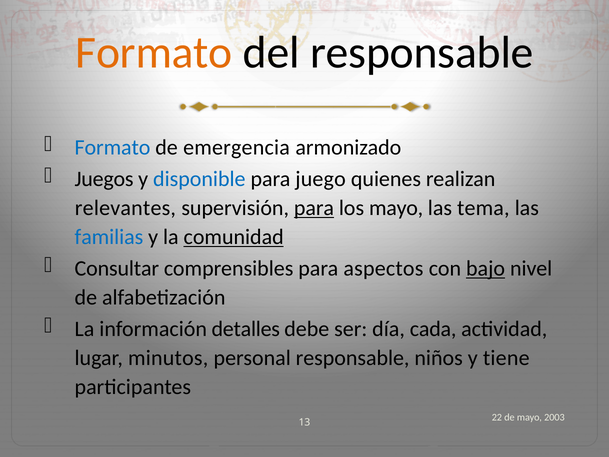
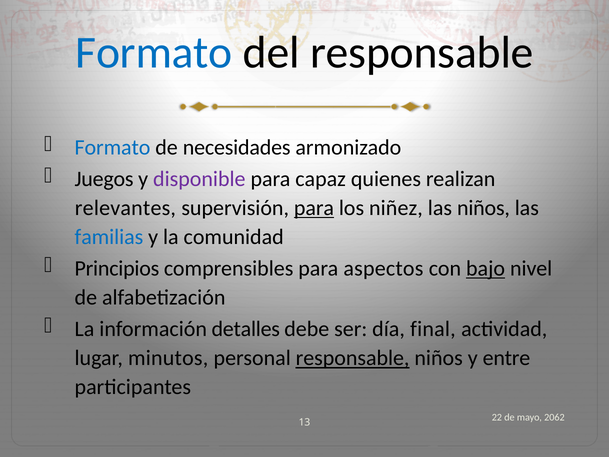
Formato colour: orange -> blue (154, 53)
emergencia: emergencia -> necesidades (237, 147)
disponible colour: blue -> purple (199, 179)
juego: juego -> capaz (321, 179)
los mayo: mayo -> niñez (396, 208)
las tema: tema -> niños (483, 208)
comunidad underline: present -> none (234, 237)
Consultar: Consultar -> Principios (117, 268)
cada: cada -> final (433, 329)
responsable underline: none -> present (353, 358)
tiene: tiene -> entre (506, 358)
2003: 2003 -> 2062 (554, 417)
